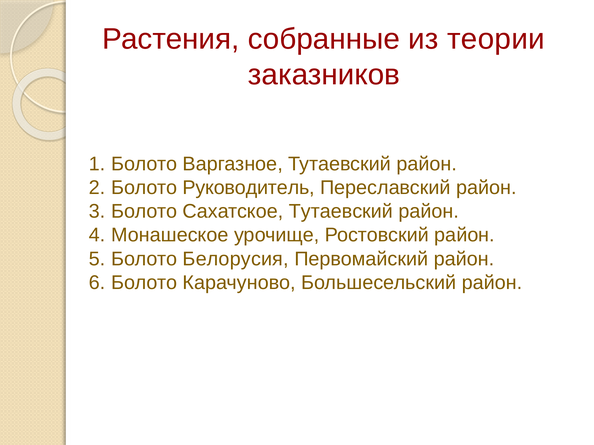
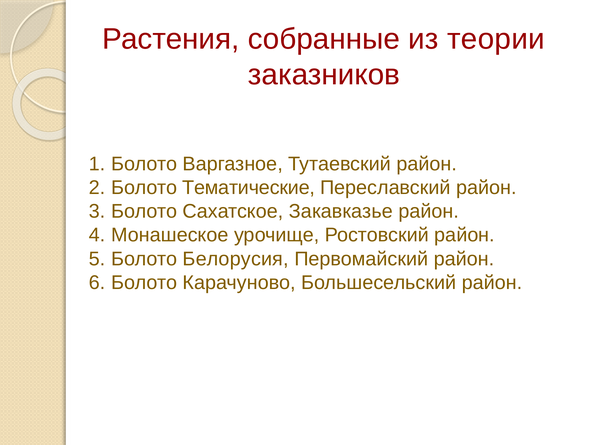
Руководитель: Руководитель -> Тематические (249, 188)
Сахатское Тутаевский: Тутаевский -> Закавказье (341, 212)
